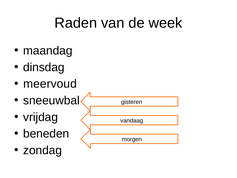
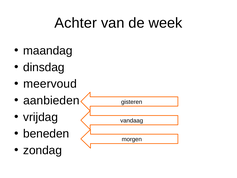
Raden: Raden -> Achter (76, 23)
sneeuwbal: sneeuwbal -> aanbieden (51, 100)
